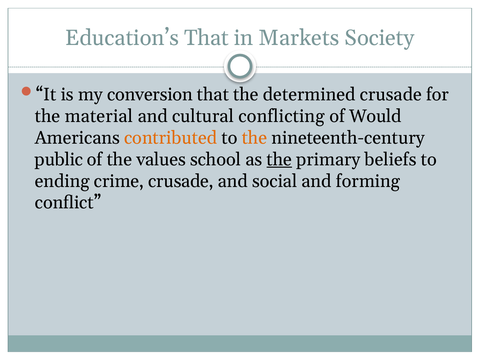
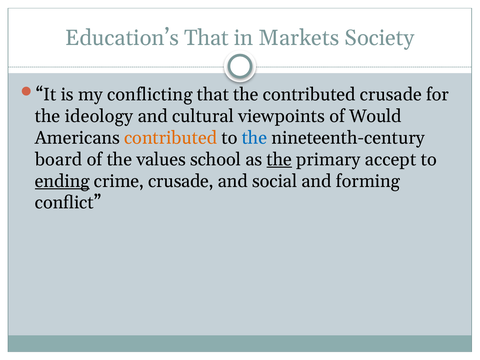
conversion: conversion -> conflicting (150, 95)
the determined: determined -> contributed (309, 95)
material: material -> ideology (99, 116)
conflicting: conflicting -> viewpoints (282, 116)
the colour: orange -> blue (254, 138)
public: public -> board (59, 159)
beliefs: beliefs -> accept (391, 159)
ending underline: none -> present (62, 181)
